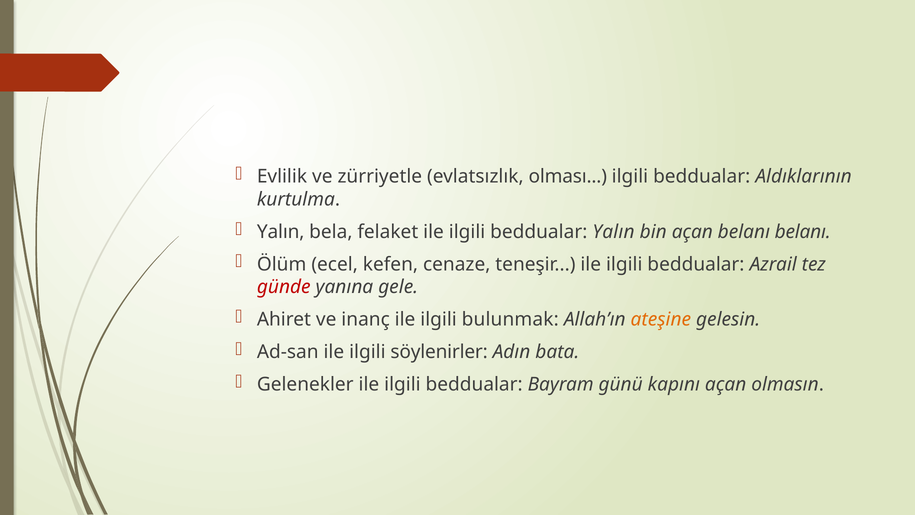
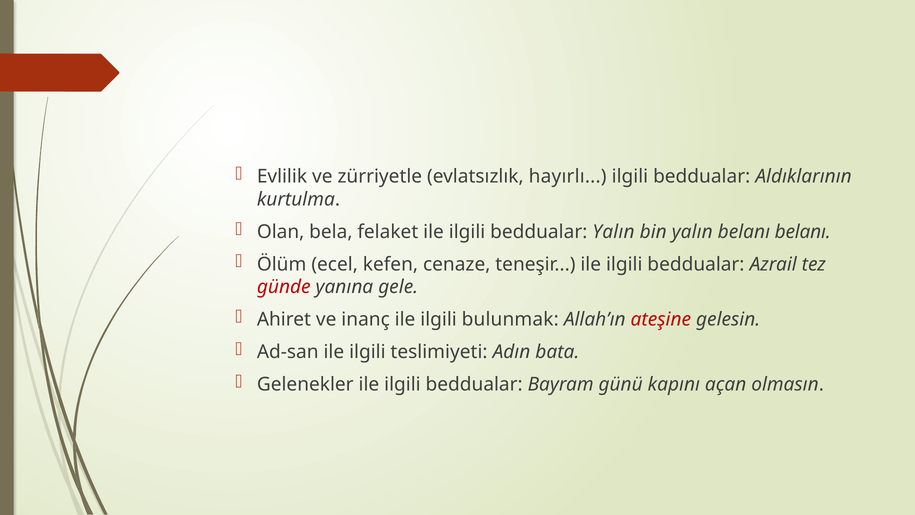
olması: olması -> hayırlı (568, 176)
Yalın: Yalın -> Olan (281, 232)
bin açan: açan -> yalın (692, 232)
ateşine colour: orange -> red (661, 319)
söylenirler: söylenirler -> teslimiyeti (439, 352)
